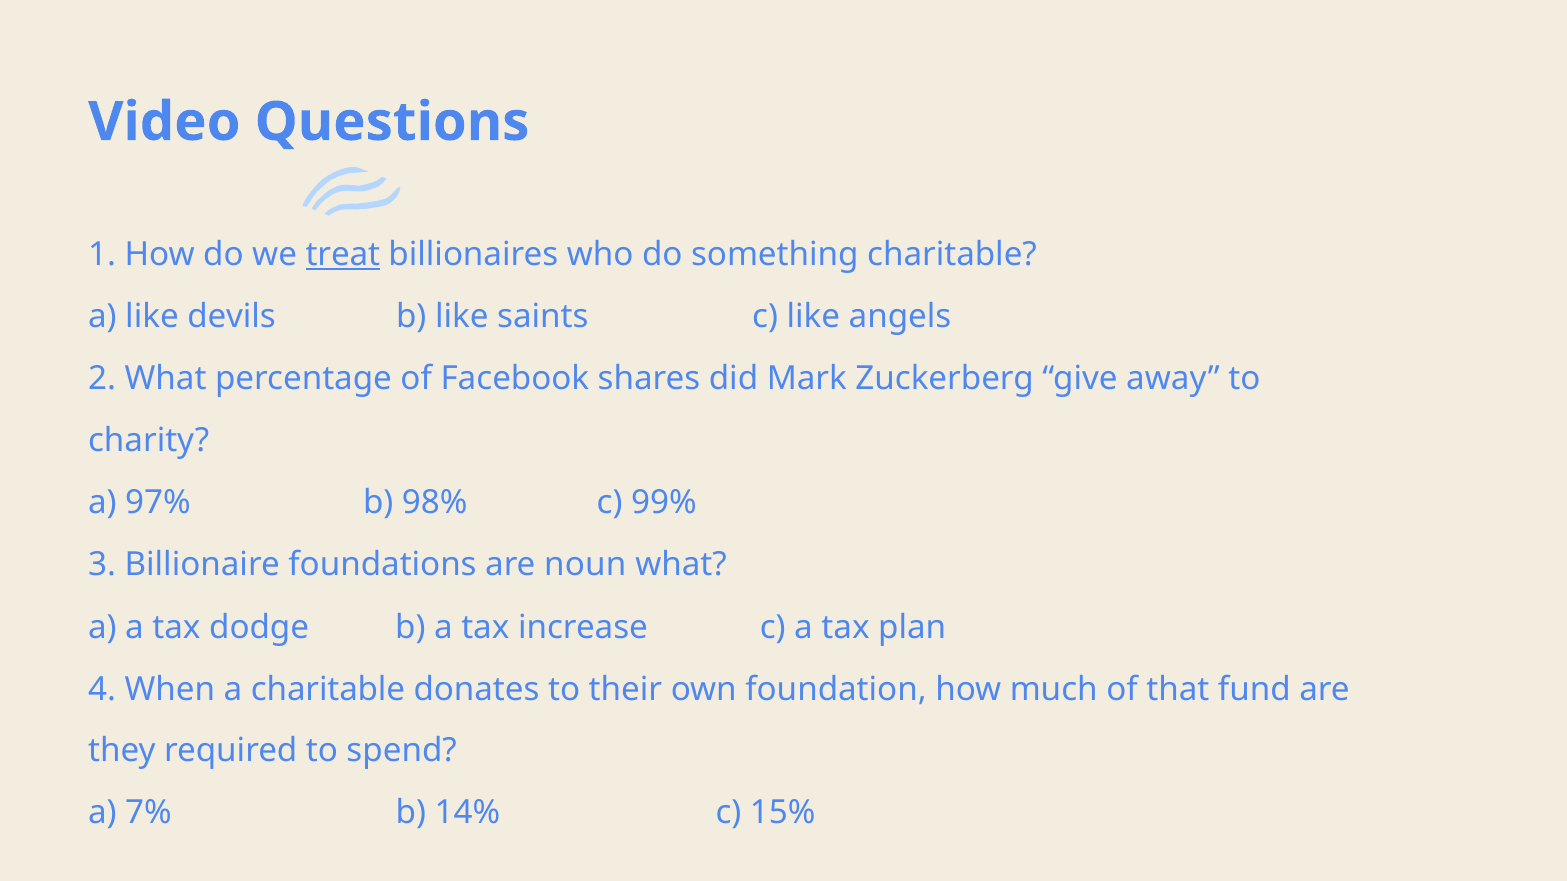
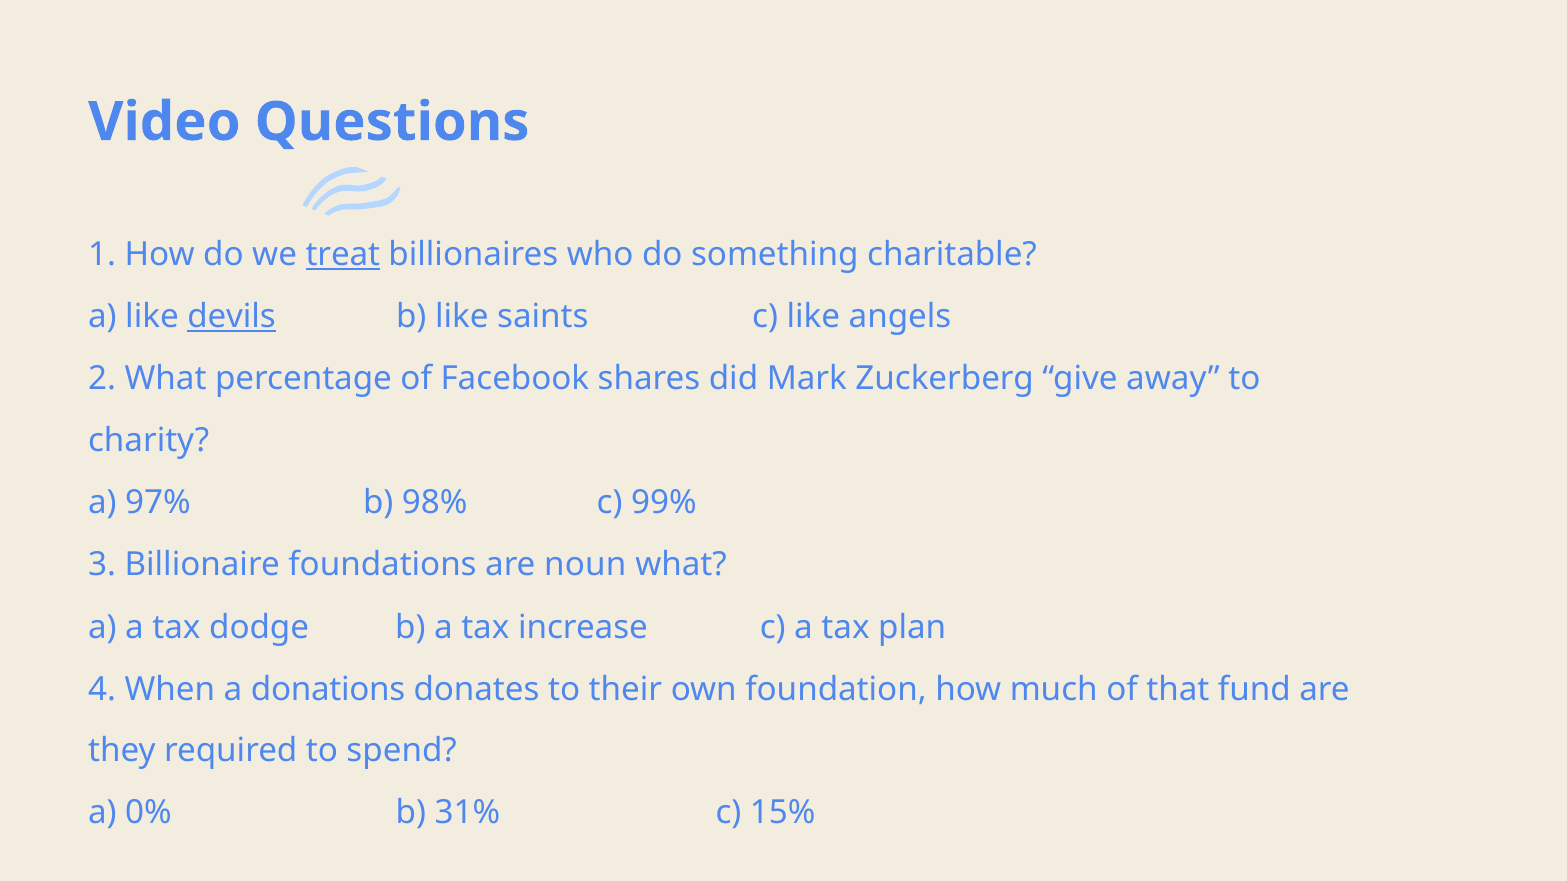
devils underline: none -> present (231, 317)
a charitable: charitable -> donations (328, 689)
7%: 7% -> 0% (148, 813)
14%: 14% -> 31% (467, 813)
